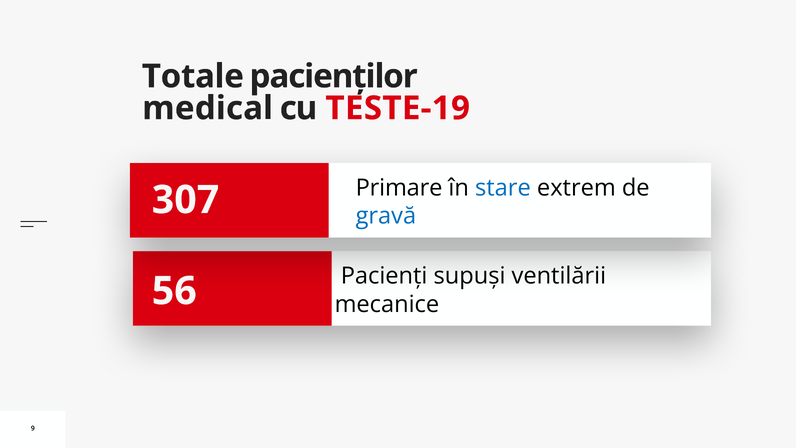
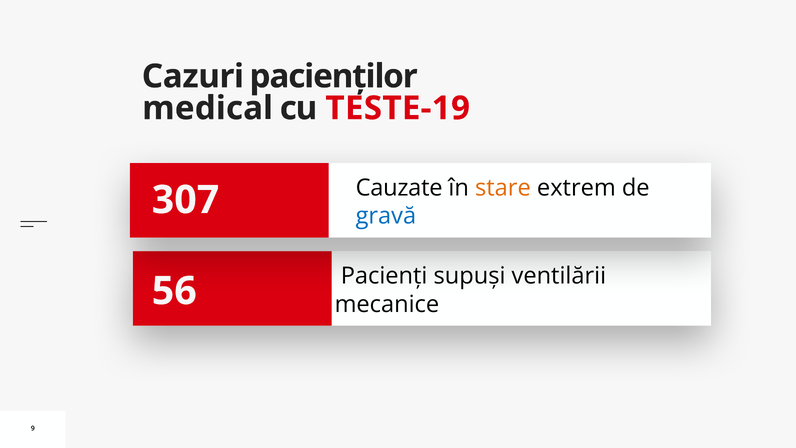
Totale: Totale -> Cazuri (193, 76)
Primare: Primare -> Cauzate (399, 188)
stare colour: blue -> orange (503, 188)
